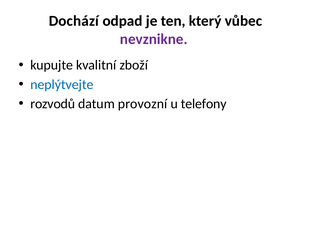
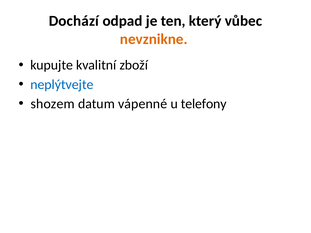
nevznikne colour: purple -> orange (154, 39)
rozvodů: rozvodů -> shozem (53, 104)
provozní: provozní -> vápenné (143, 104)
